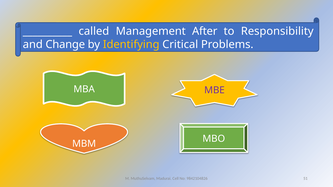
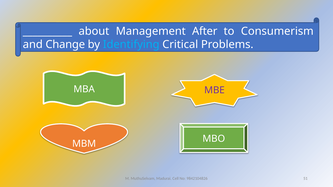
called: called -> about (94, 31)
Responsibility: Responsibility -> Consumerism (277, 31)
Identifying colour: yellow -> light blue (131, 45)
